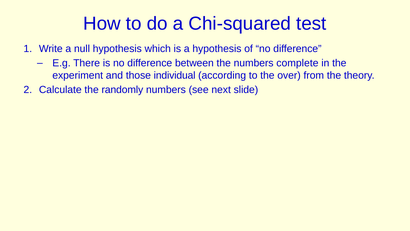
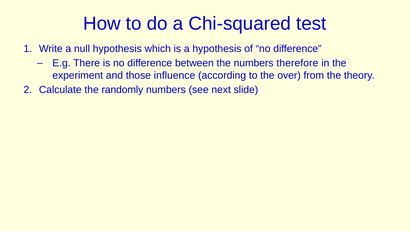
complete: complete -> therefore (297, 63)
individual: individual -> influence (175, 75)
